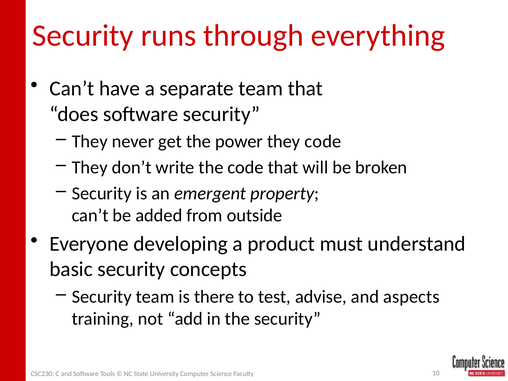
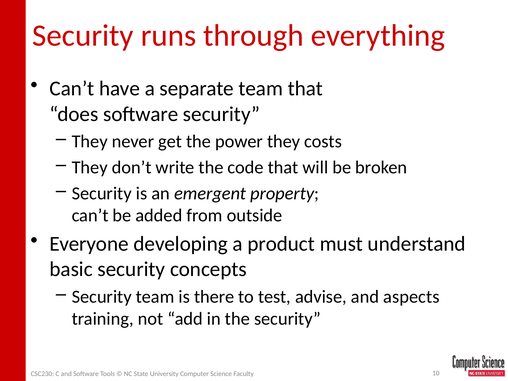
they code: code -> costs (323, 142)
